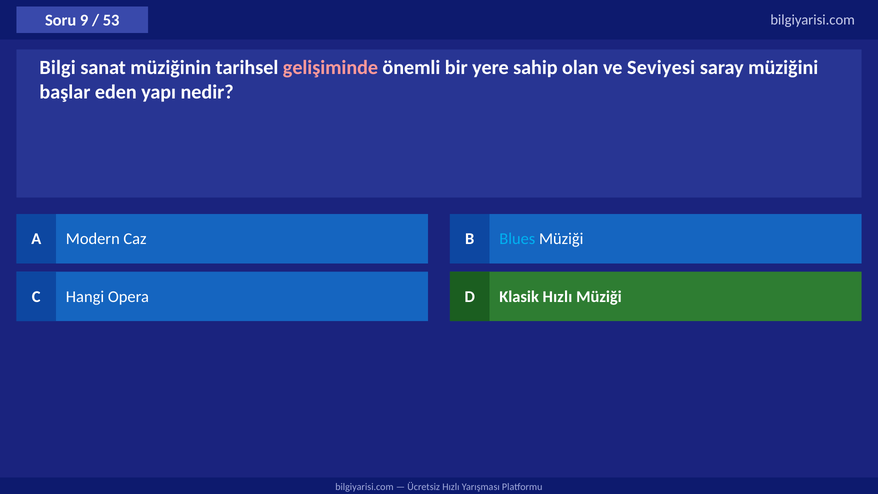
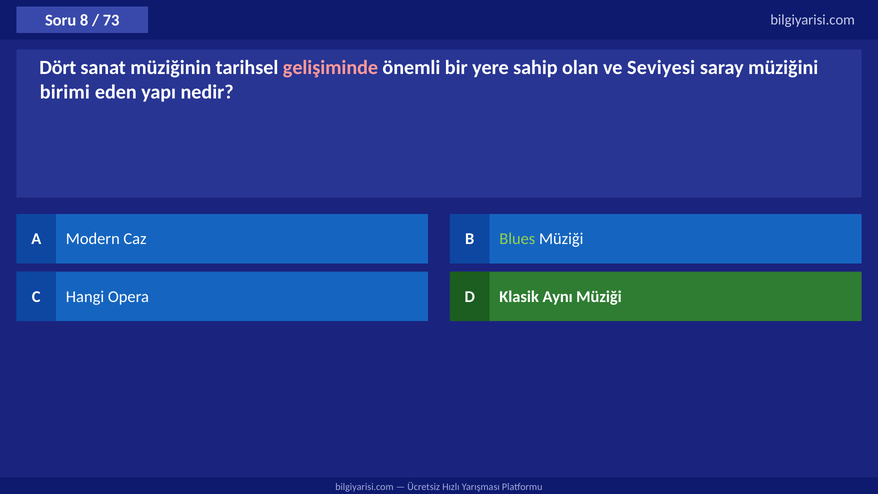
9: 9 -> 8 (84, 20)
53: 53 -> 73 (111, 20)
Bilgi: Bilgi -> Dört (58, 68)
başlar: başlar -> birimi (65, 92)
Blues colour: light blue -> light green (517, 239)
Klasik Hızlı: Hızlı -> Aynı (558, 297)
